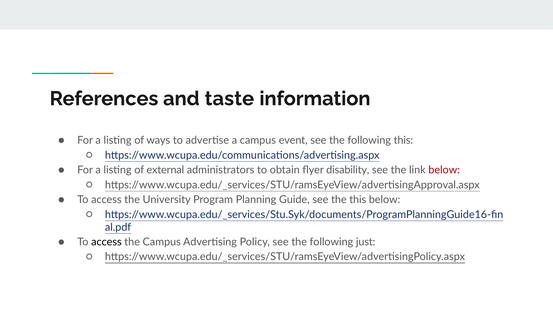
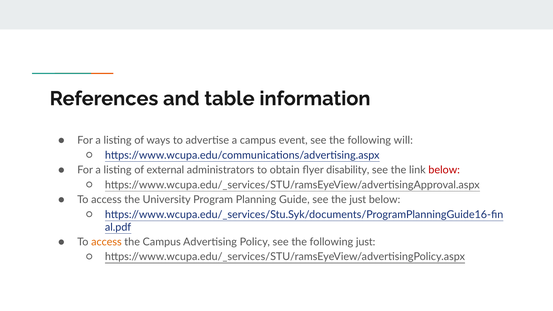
taste: taste -> table (229, 99)
following this: this -> will (403, 140)
the this: this -> just (358, 200)
access colour: black -> orange (106, 242)
